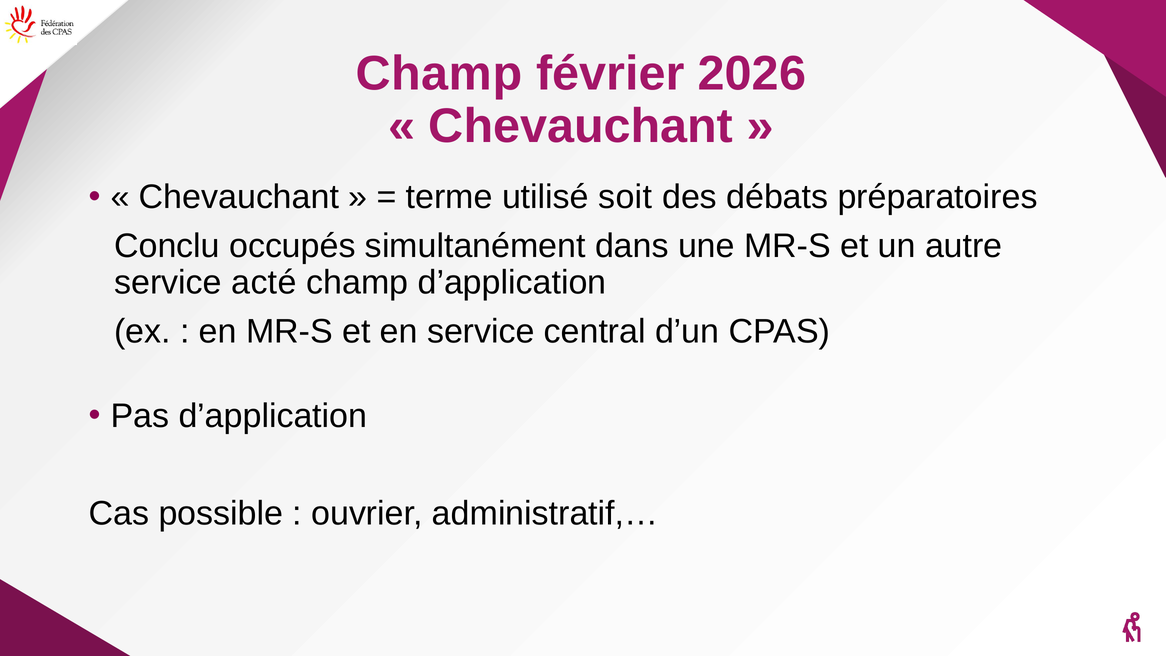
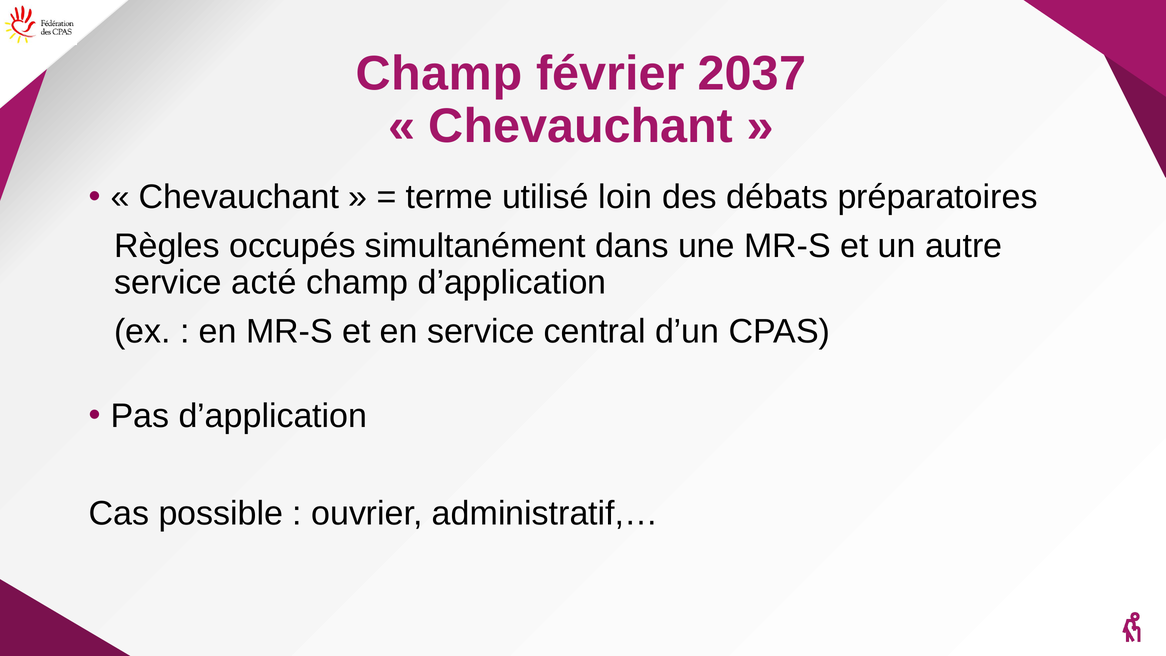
2026: 2026 -> 2037 (752, 74)
soit: soit -> loin (625, 197)
Conclu: Conclu -> Règles (167, 246)
